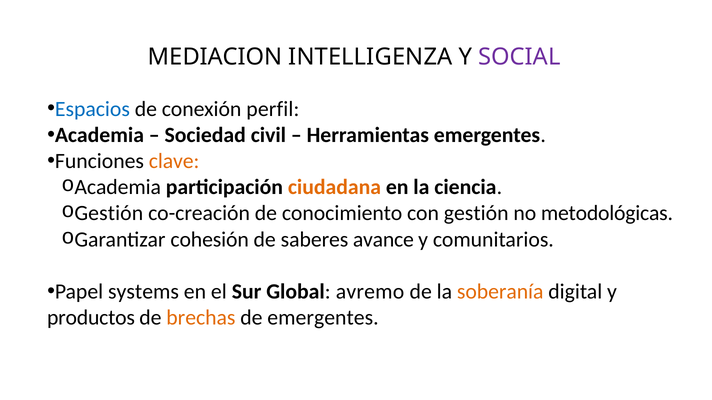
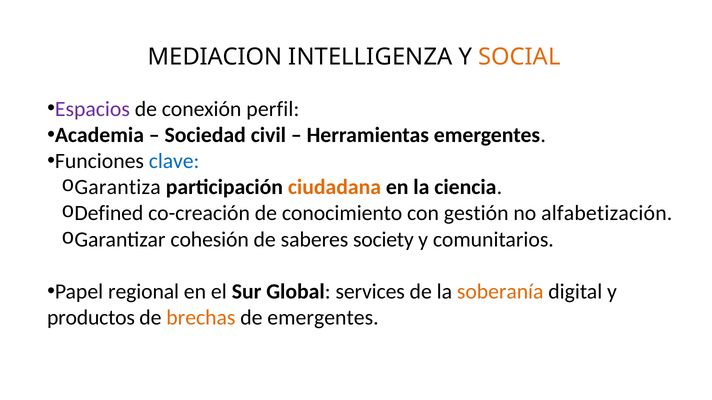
SOCIAL colour: purple -> orange (519, 57)
Espacios colour: blue -> purple (92, 109)
clave colour: orange -> blue (174, 161)
Academia: Academia -> Garantiza (118, 187)
Gestión: Gestión -> Defined (109, 214)
metodológicas: metodológicas -> alfabetización (607, 214)
avance: avance -> society (383, 240)
systems: systems -> regional (144, 292)
avremo: avremo -> services (370, 292)
